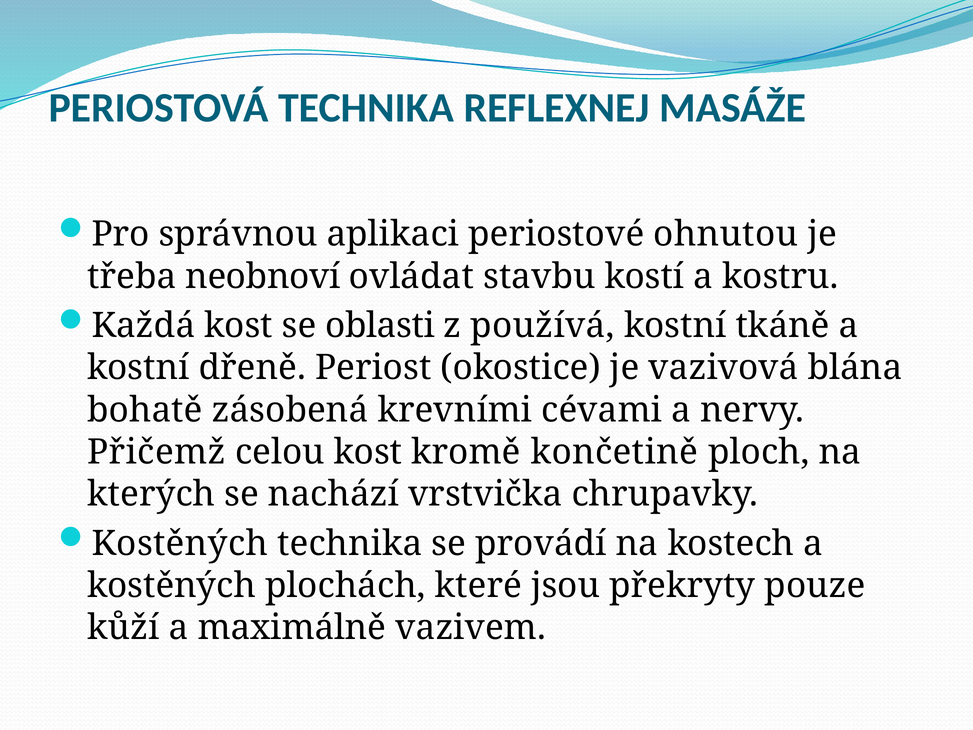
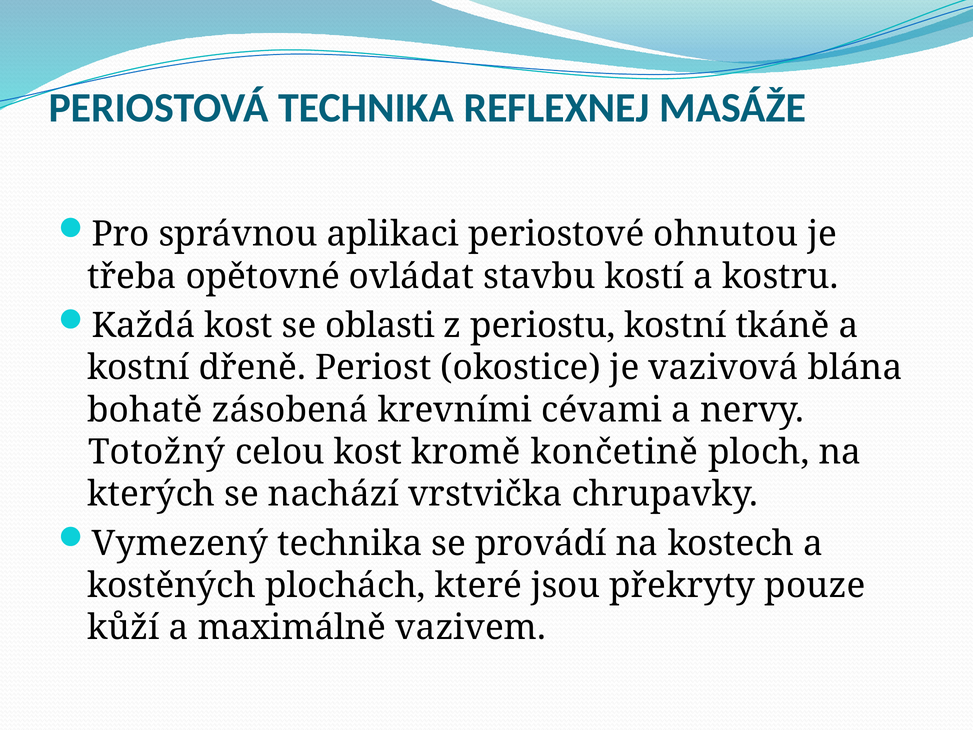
neobnoví: neobnoví -> opětovné (263, 276)
používá: používá -> periostu (543, 326)
Přičemž: Přičemž -> Totožný (157, 452)
Kostěných: Kostěných -> Vymezený (180, 543)
